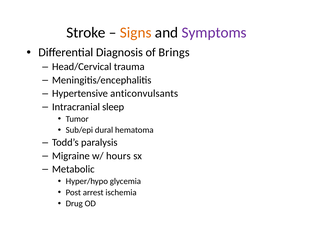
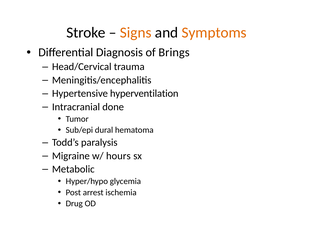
Symptoms colour: purple -> orange (214, 33)
anticonvulsants: anticonvulsants -> hyperventilation (144, 93)
sleep: sleep -> done (113, 107)
